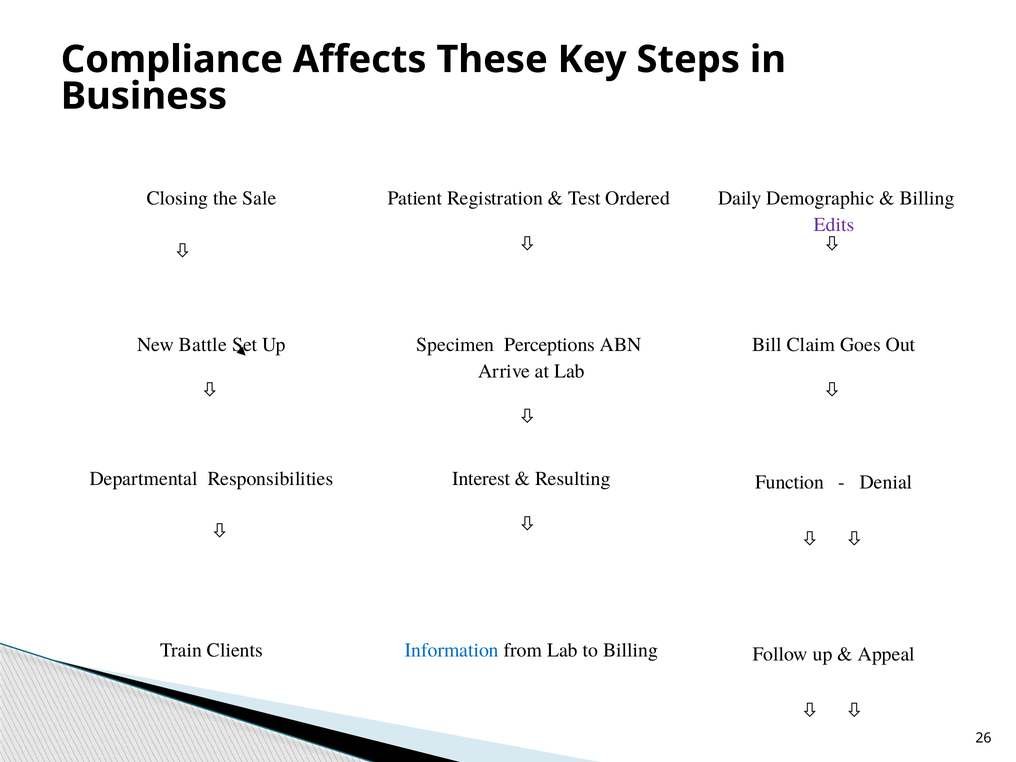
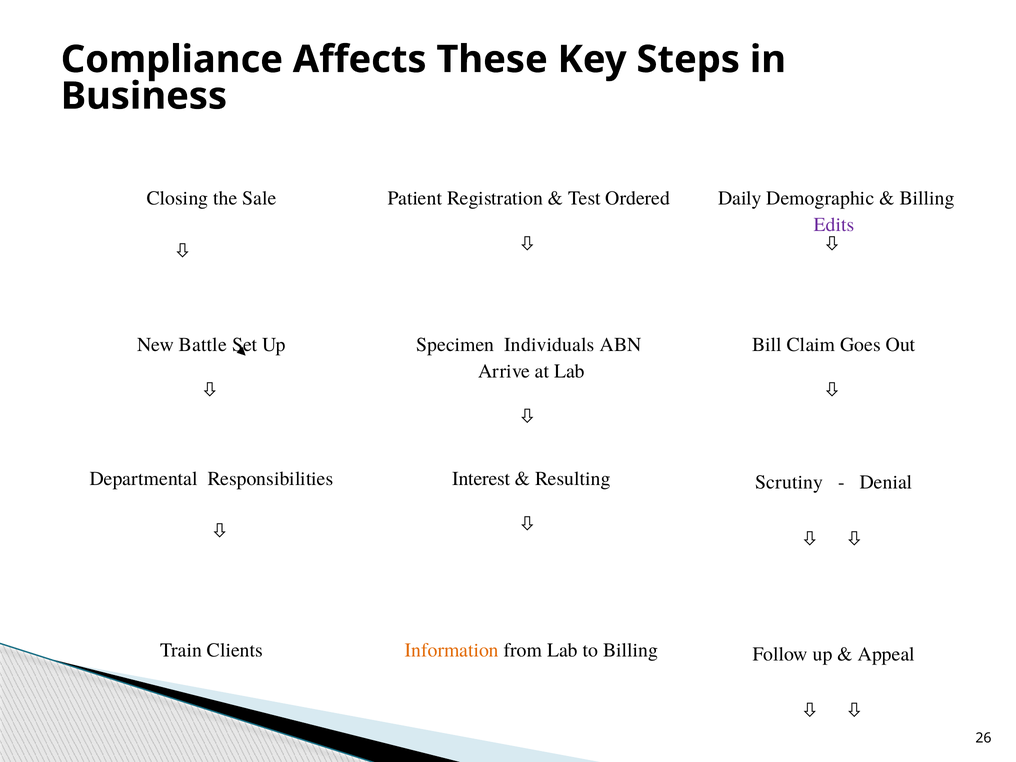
Perceptions: Perceptions -> Individuals (549, 345)
Function: Function -> Scrutiny (789, 482)
Information colour: blue -> orange (452, 650)
